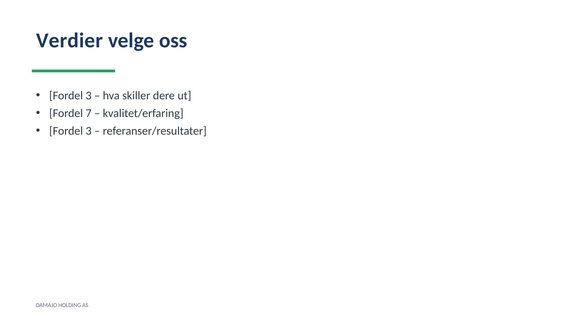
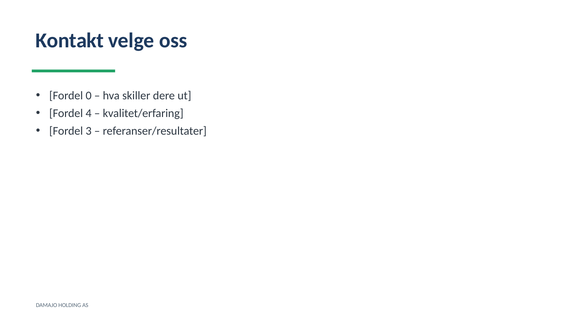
Verdier: Verdier -> Kontakt (70, 40)
3: 3 -> 0 (89, 96)
7: 7 -> 4 (89, 113)
